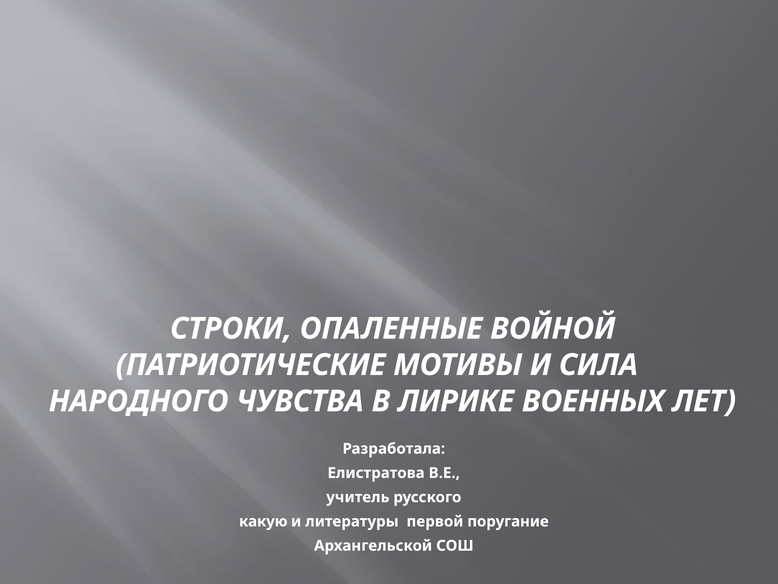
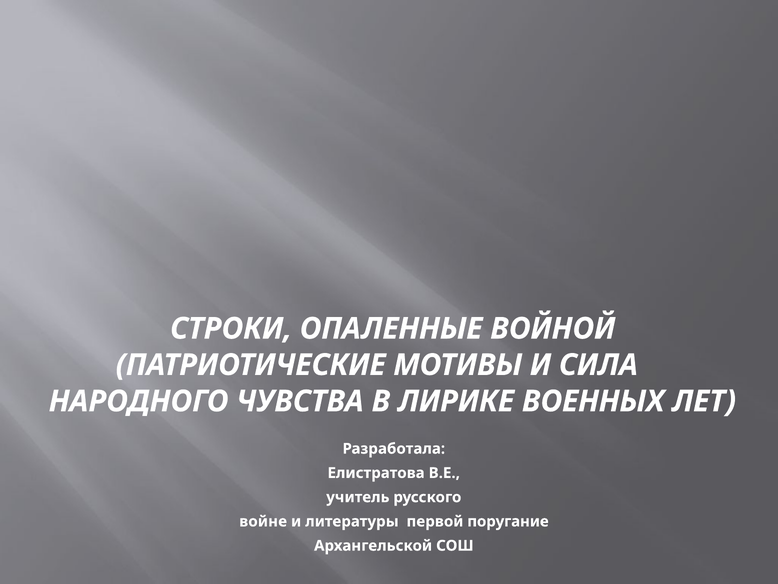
какую: какую -> войне (263, 521)
